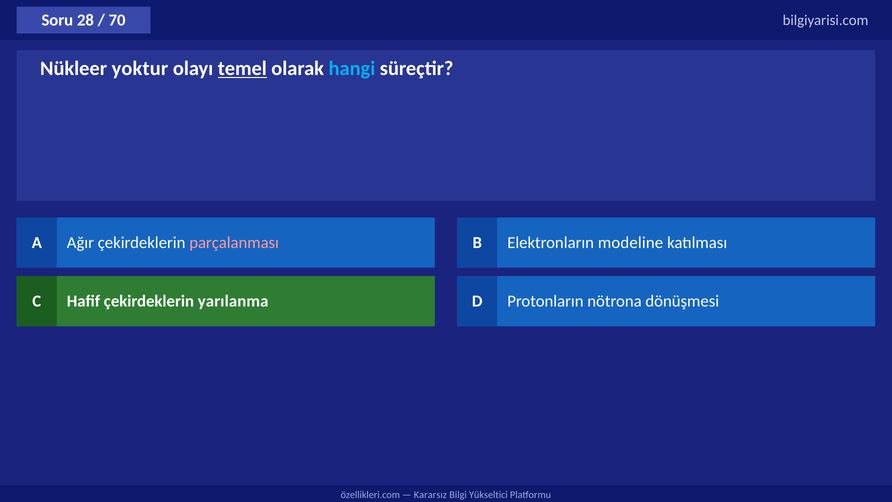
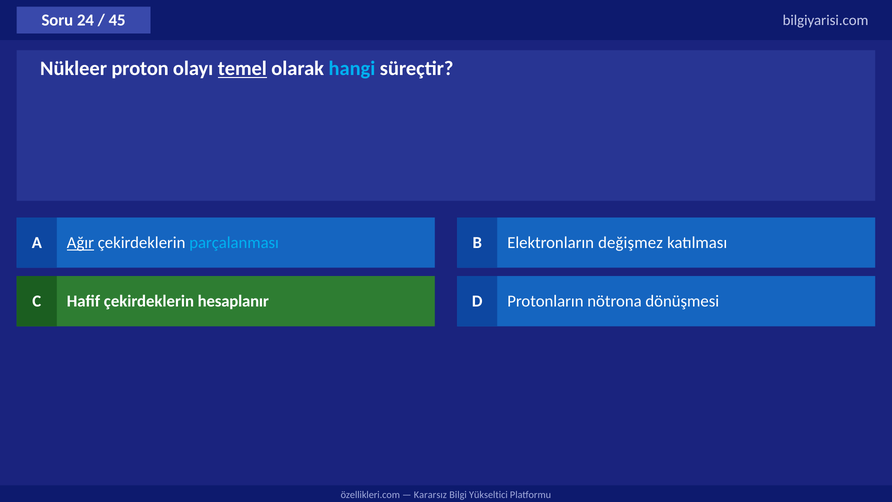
28: 28 -> 24 (85, 20)
70: 70 -> 45 (117, 20)
yoktur: yoktur -> proton (140, 69)
Ağır underline: none -> present (80, 243)
parçalanması colour: pink -> light blue (234, 243)
modeline: modeline -> değişmez (631, 243)
yarılanma: yarılanma -> hesaplanır (233, 301)
